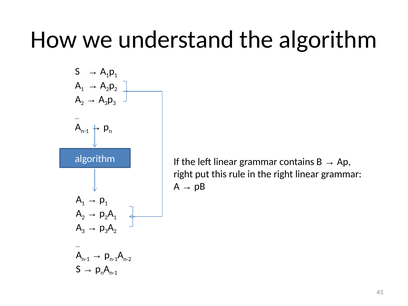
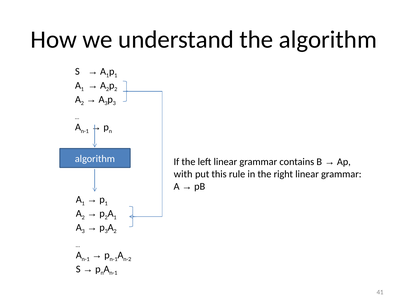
right: right -> with (183, 174)
